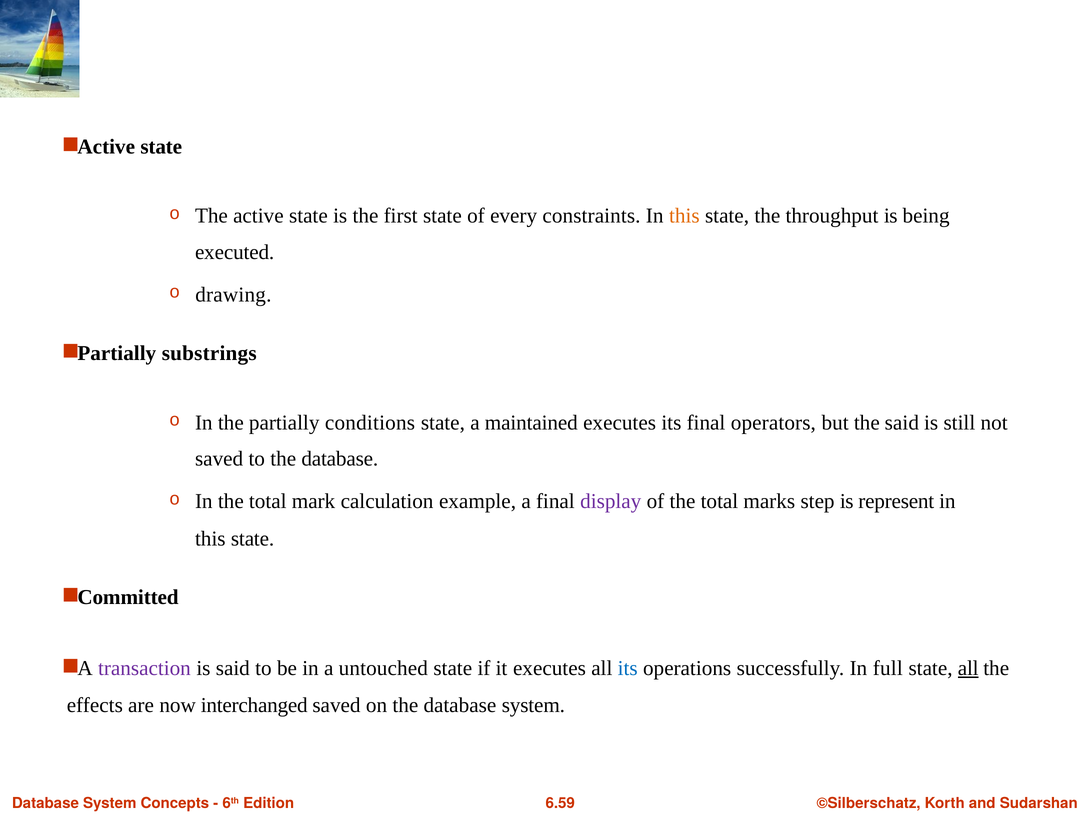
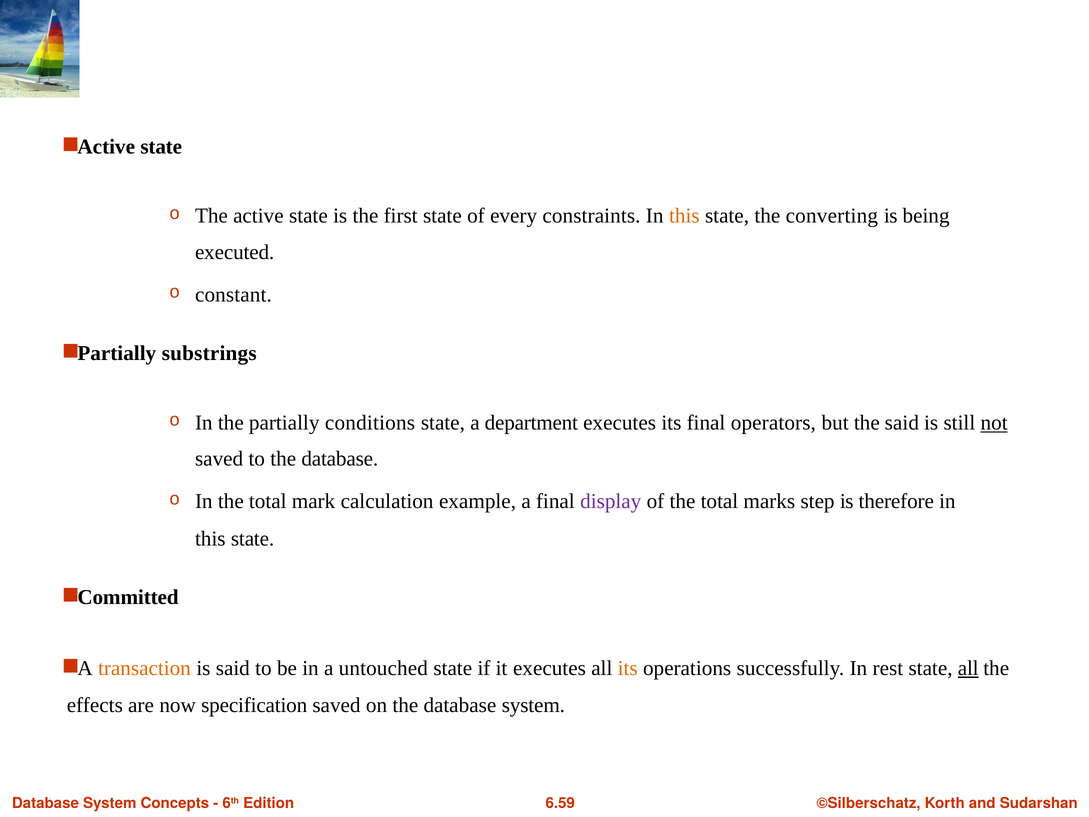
throughput: throughput -> converting (832, 216)
drawing: drawing -> constant (233, 295)
maintained: maintained -> department (531, 423)
not underline: none -> present (994, 423)
represent: represent -> therefore (896, 501)
transaction colour: purple -> orange (144, 668)
its colour: blue -> orange (628, 668)
full: full -> rest (888, 668)
interchanged: interchanged -> specification (254, 705)
